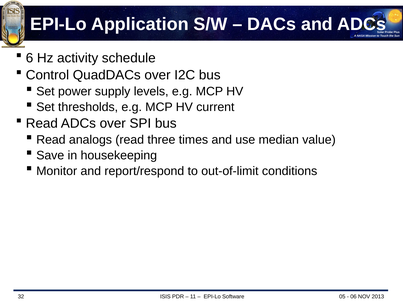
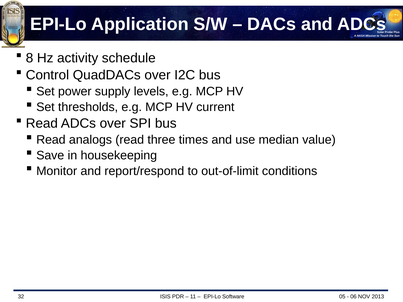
6: 6 -> 8 (30, 58)
